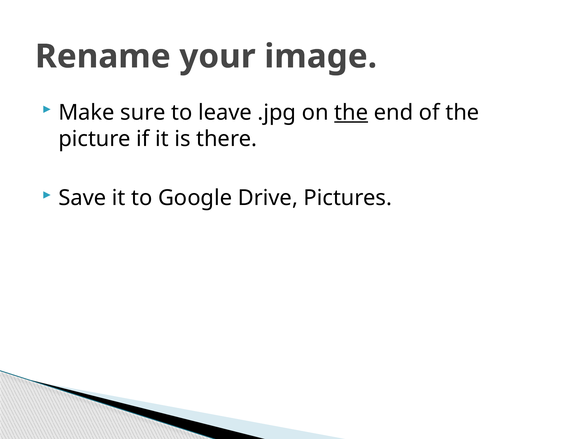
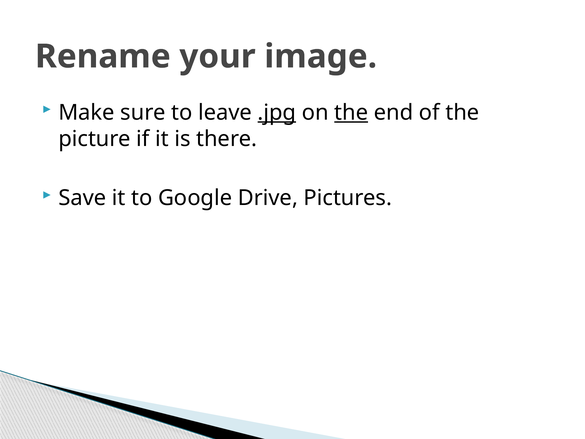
.jpg underline: none -> present (277, 112)
